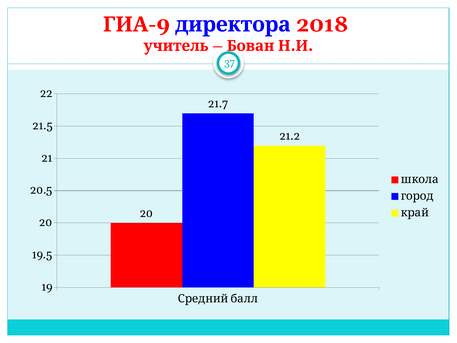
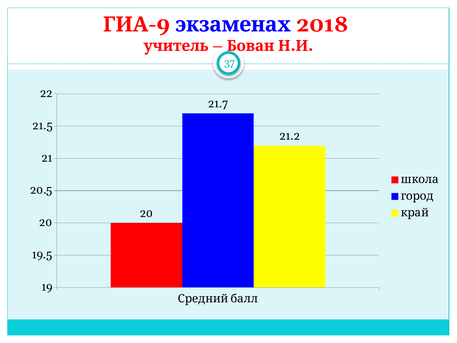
директора: директора -> экзаменах (233, 25)
